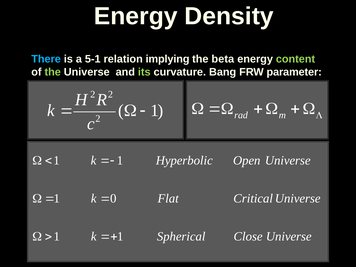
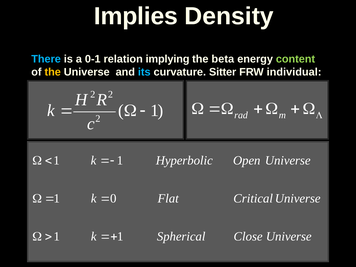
Energy: Energy -> Implies (136, 16)
5-1: 5-1 -> 0-1 (93, 59)
the colour: light green -> yellow (53, 72)
its colour: light green -> light blue (144, 72)
Bang: Bang -> Sitter (223, 72)
parameter: parameter -> individual (294, 72)
